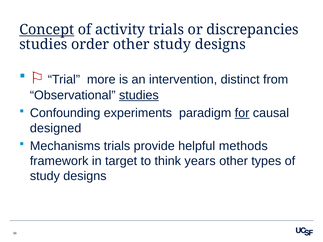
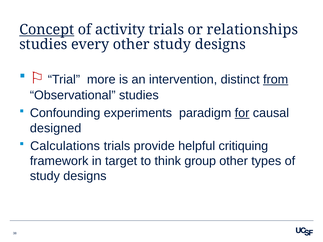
discrepancies: discrepancies -> relationships (252, 30)
order: order -> every (90, 44)
from underline: none -> present (276, 80)
studies underline: present -> none (139, 95)
Mechanisms: Mechanisms -> Calculations (65, 146)
methods: methods -> critiquing (243, 146)
years: years -> group (200, 161)
